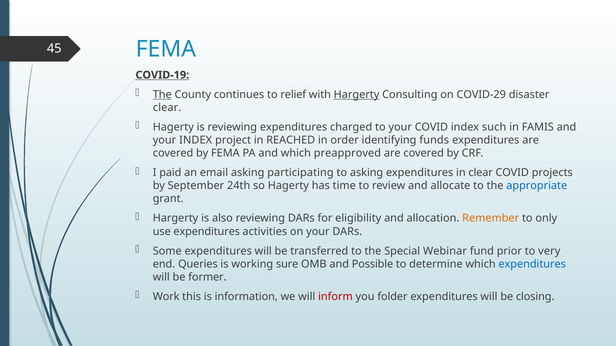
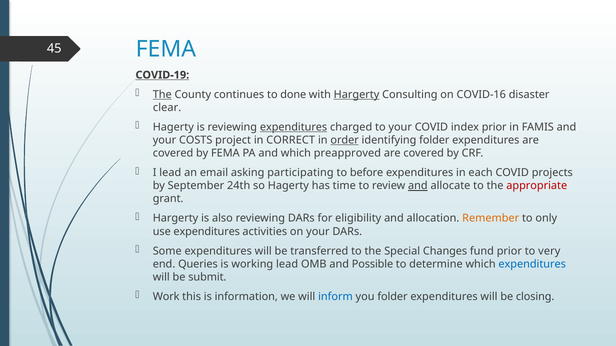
relief: relief -> done (293, 95)
COVID-29: COVID-29 -> COVID-16 (481, 95)
expenditures underline: none -> present (294, 127)
index such: such -> prior (494, 127)
your INDEX: INDEX -> COSTS (196, 140)
REACHED: REACHED -> CORRECT (291, 140)
order underline: none -> present (345, 140)
identifying funds: funds -> folder (434, 140)
I paid: paid -> lead (170, 173)
to asking: asking -> before (367, 173)
in clear: clear -> each (481, 173)
and underline: none -> present (418, 186)
appropriate colour: blue -> red (537, 186)
Webinar: Webinar -> Changes (445, 251)
working sure: sure -> lead (287, 264)
former: former -> submit (207, 277)
inform colour: red -> blue (335, 297)
